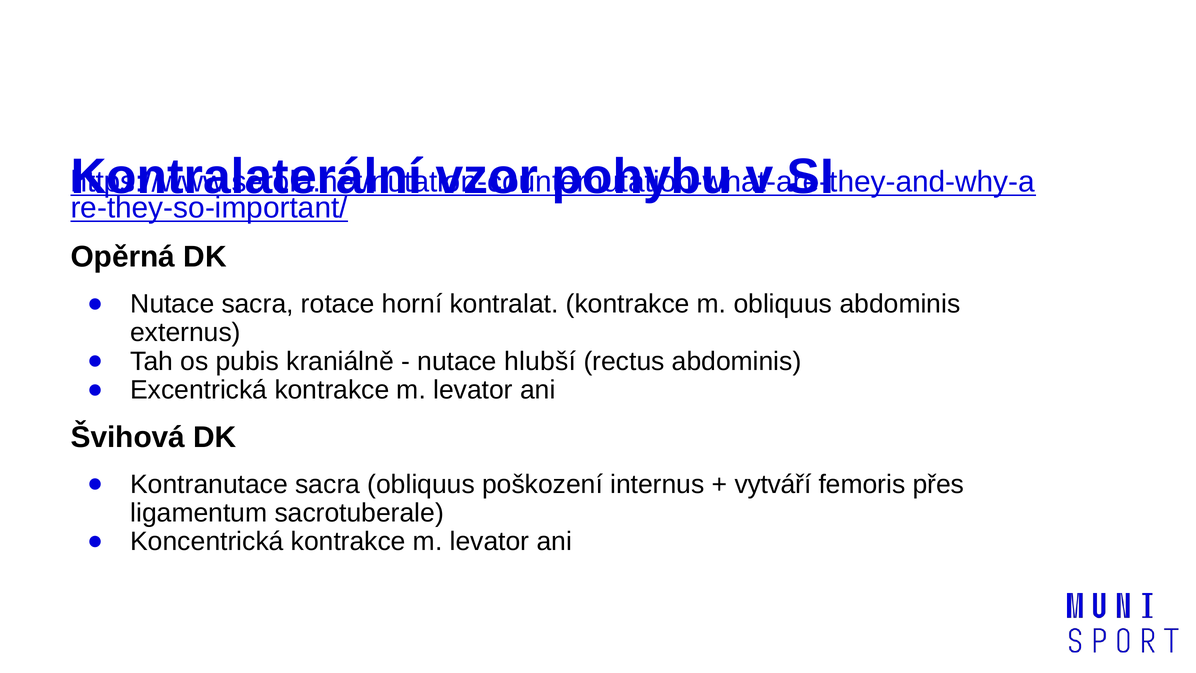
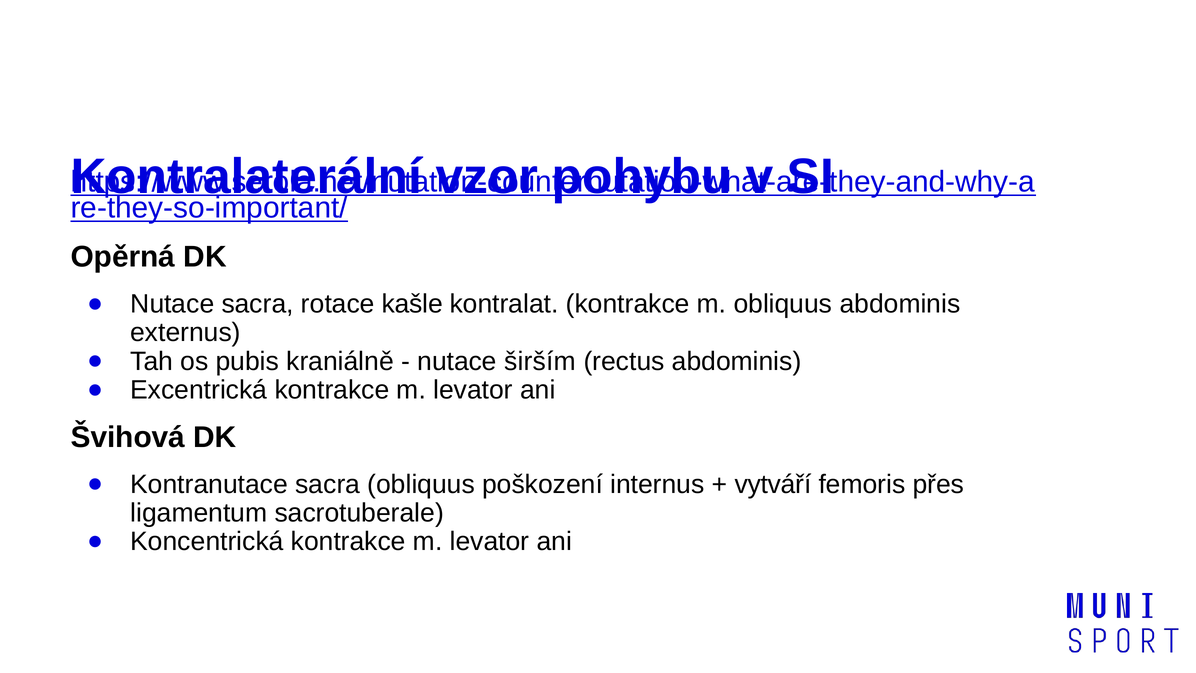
horní: horní -> kašle (412, 304)
hlubší: hlubší -> širším (540, 361)
